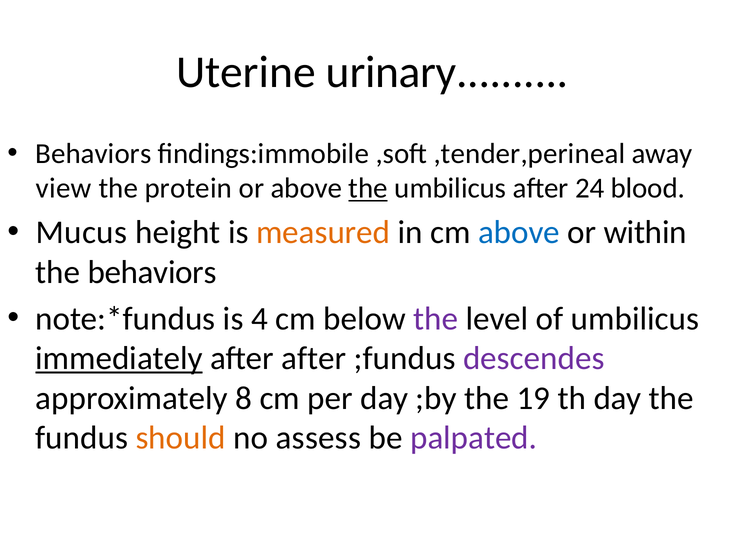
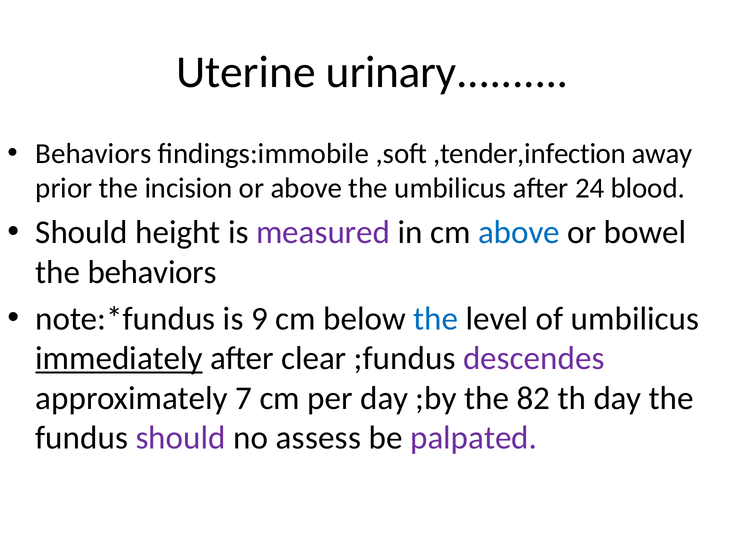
,tender,perineal: ,tender,perineal -> ,tender,infection (530, 153)
view: view -> prior (64, 188)
protein: protein -> incision (188, 188)
the underline: present -> none (368, 188)
Mucus: Mucus -> Should (82, 232)
measured colour: orange -> purple (323, 232)
within: within -> bowel (645, 232)
4: 4 -> 9 (259, 319)
the colour: purple -> blue (436, 319)
after after: after -> clear (314, 358)
8: 8 -> 7 (244, 398)
19: 19 -> 82 (533, 398)
should colour: orange -> purple (181, 438)
